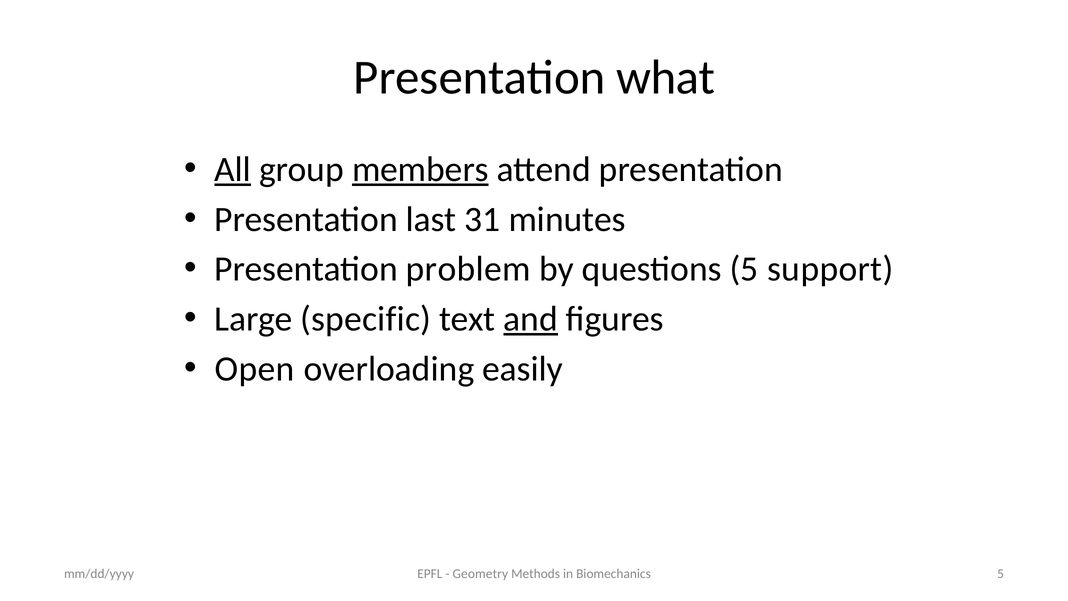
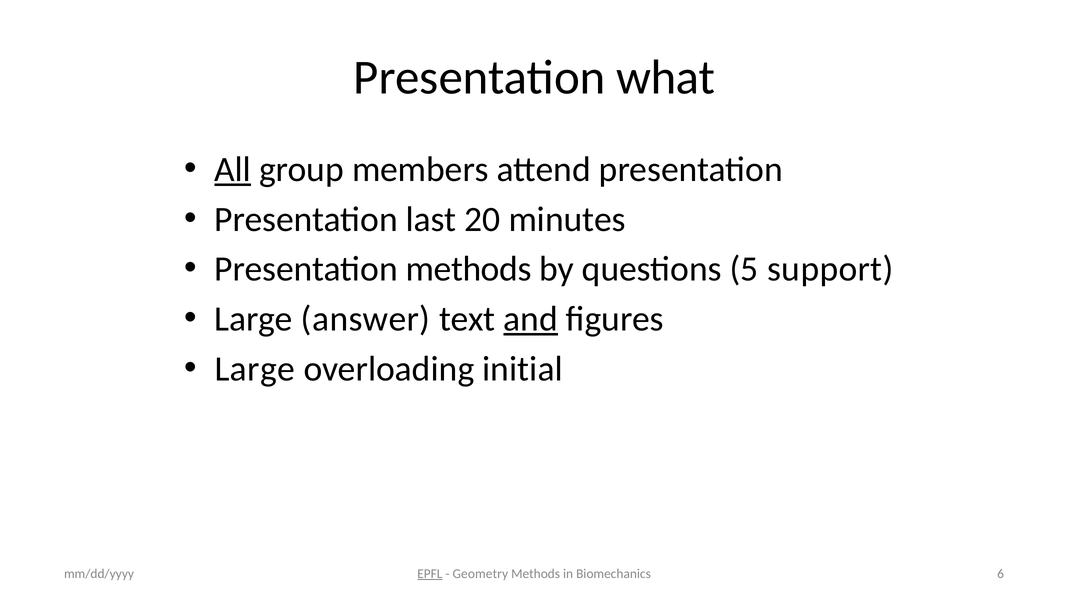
members underline: present -> none (420, 169)
31: 31 -> 20 (482, 219)
Presentation problem: problem -> methods (469, 269)
specific: specific -> answer (366, 319)
Open: Open -> Large (255, 369)
easily: easily -> initial (523, 369)
EPFL underline: none -> present (430, 574)
Biomechanics 5: 5 -> 6 (1001, 574)
